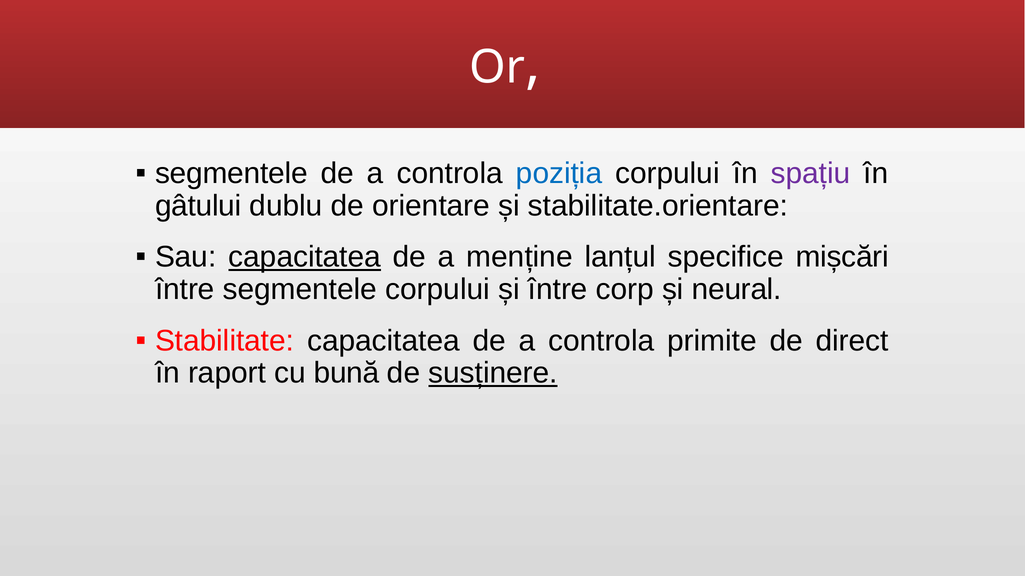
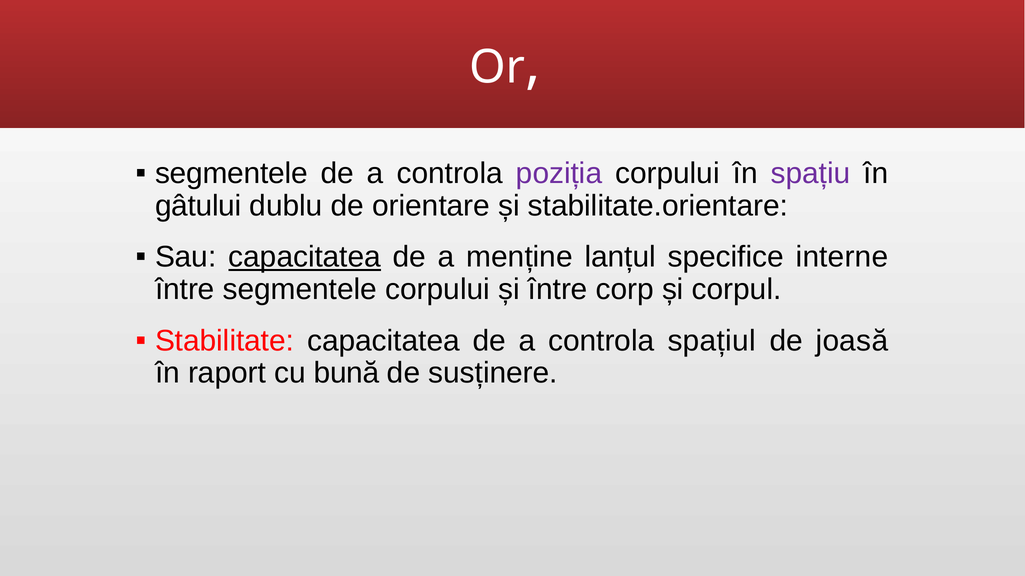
poziția colour: blue -> purple (559, 174)
mișcări: mișcări -> interne (842, 257)
neural: neural -> corpul (737, 290)
primite: primite -> spațiul (712, 341)
direct: direct -> joasă (852, 341)
susținere underline: present -> none (493, 373)
